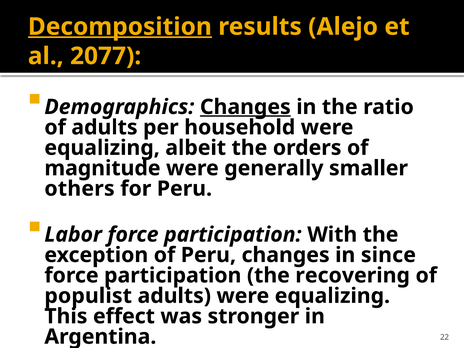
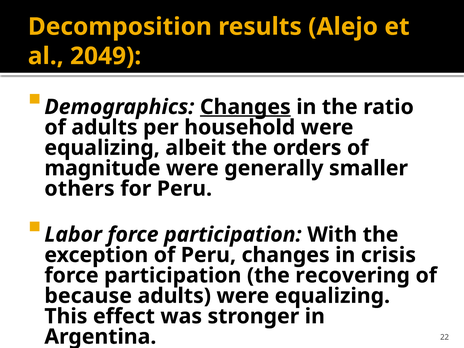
Decomposition underline: present -> none (120, 27)
2077: 2077 -> 2049 (106, 56)
since: since -> crisis (388, 255)
populist: populist -> because (88, 296)
